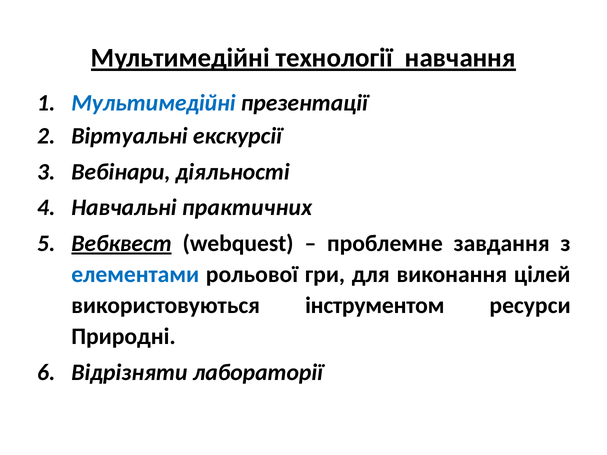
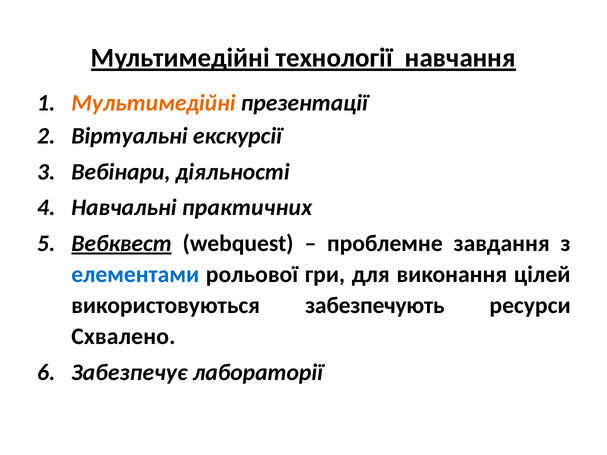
Мультимедійні colour: blue -> orange (153, 103)
інструментом: інструментом -> забезпечують (375, 306)
Природні: Природні -> Схвалено (123, 337)
Відрізняти: Відрізняти -> Забезпечує (129, 373)
